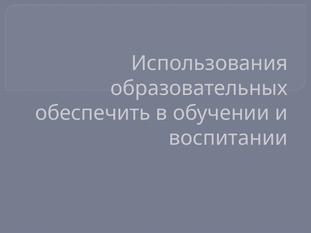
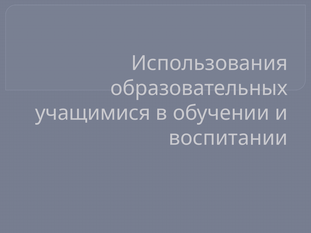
обеспечить: обеспечить -> учащимися (93, 113)
